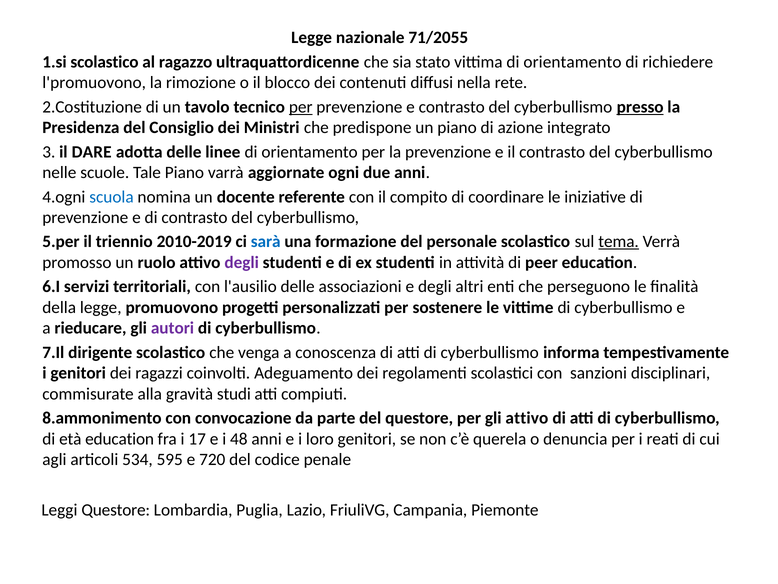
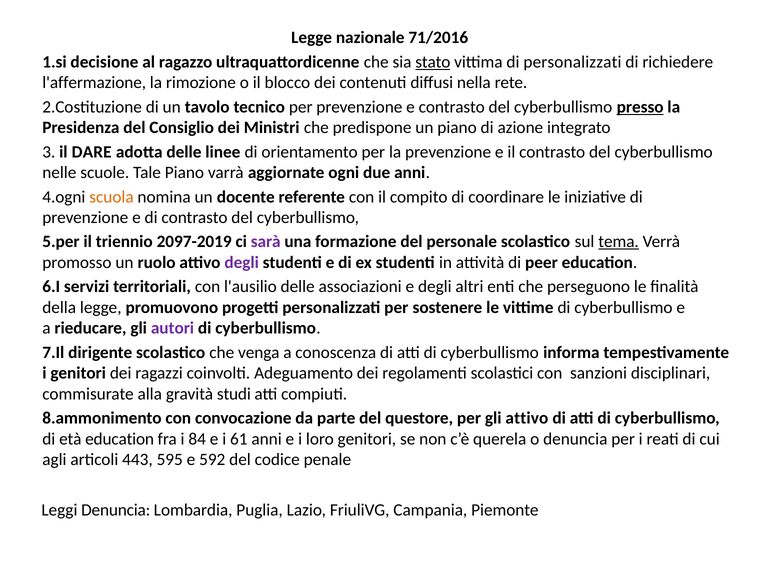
71/2055: 71/2055 -> 71/2016 (438, 38)
scolastico: scolastico -> decisione (104, 62)
stato underline: none -> present (433, 62)
vittima di orientamento: orientamento -> personalizzati (572, 62)
l'promuovono: l'promuovono -> l'affermazione (94, 83)
per underline: present -> none (301, 107)
scuola colour: blue -> orange (112, 197)
2010-2019: 2010-2019 -> 2097-2019 (194, 242)
sarà colour: blue -> purple (266, 242)
17: 17 -> 84 (197, 439)
48: 48 -> 61 (239, 439)
534: 534 -> 443 (137, 459)
720: 720 -> 592 (212, 459)
Leggi Questore: Questore -> Denuncia (116, 509)
